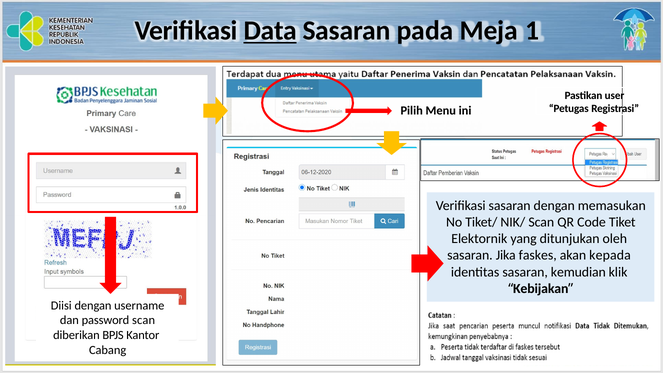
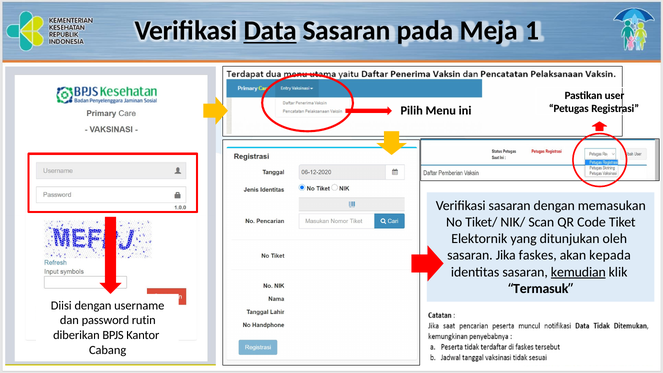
kemudian underline: none -> present (578, 272)
Kebijakan: Kebijakan -> Termasuk (541, 288)
password scan: scan -> rutin (144, 320)
